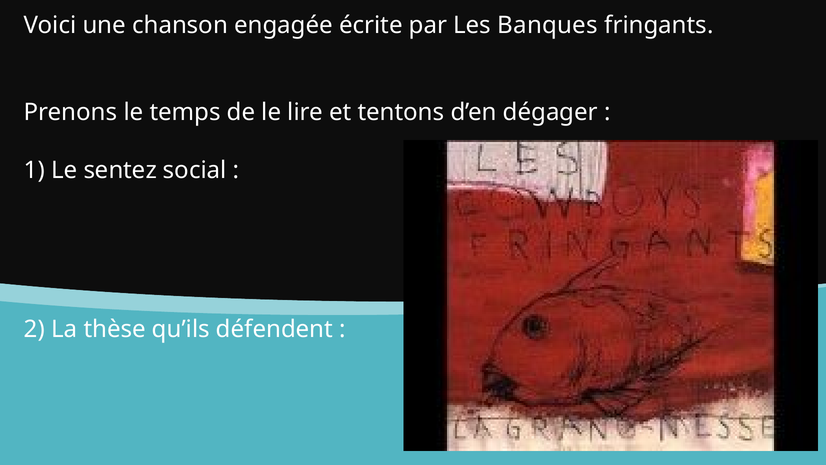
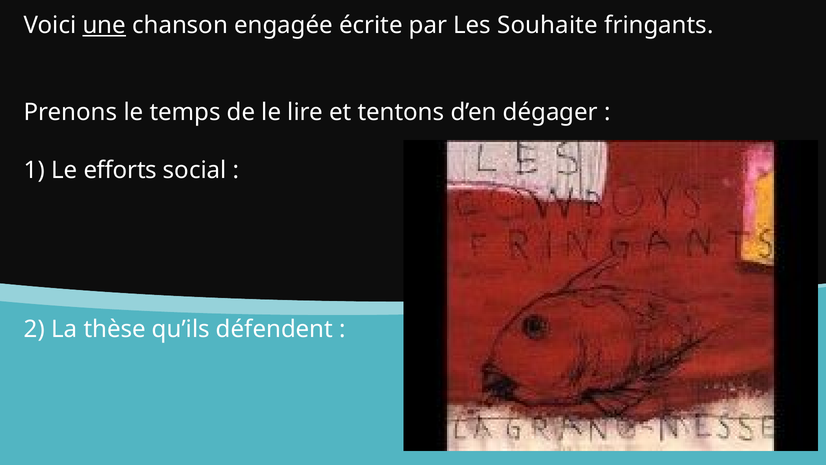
une underline: none -> present (104, 25)
Banques: Banques -> Souhaite (548, 25)
sentez: sentez -> efforts (120, 170)
